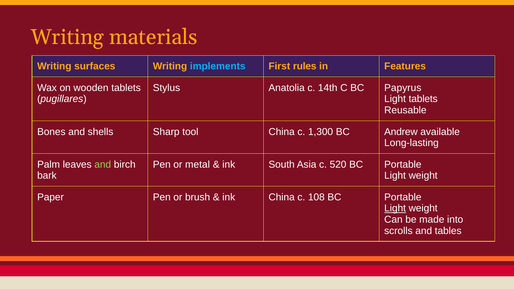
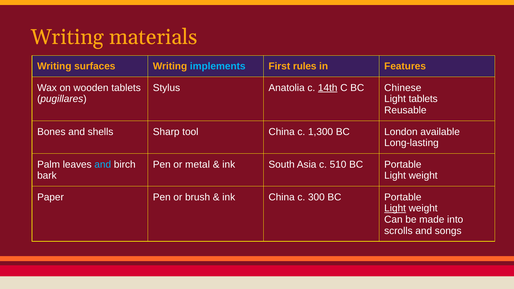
14th underline: none -> present (328, 88)
Papyrus: Papyrus -> Chinese (403, 88)
Andrew: Andrew -> London (401, 132)
and colour: light green -> light blue (103, 165)
520: 520 -> 510 (338, 165)
108: 108 -> 300 (316, 197)
tables: tables -> songs (448, 231)
